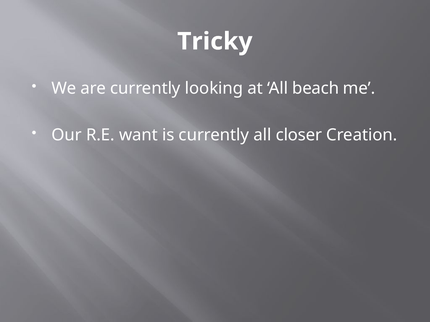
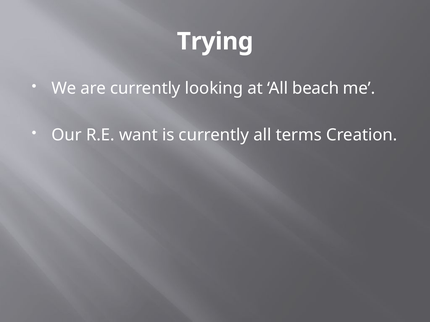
Tricky: Tricky -> Trying (215, 41)
closer: closer -> terms (299, 135)
